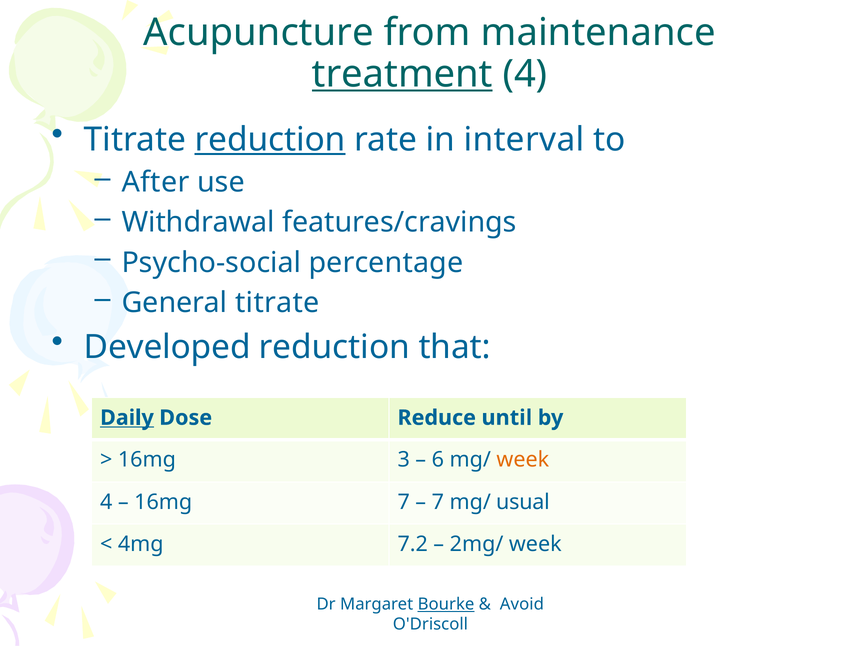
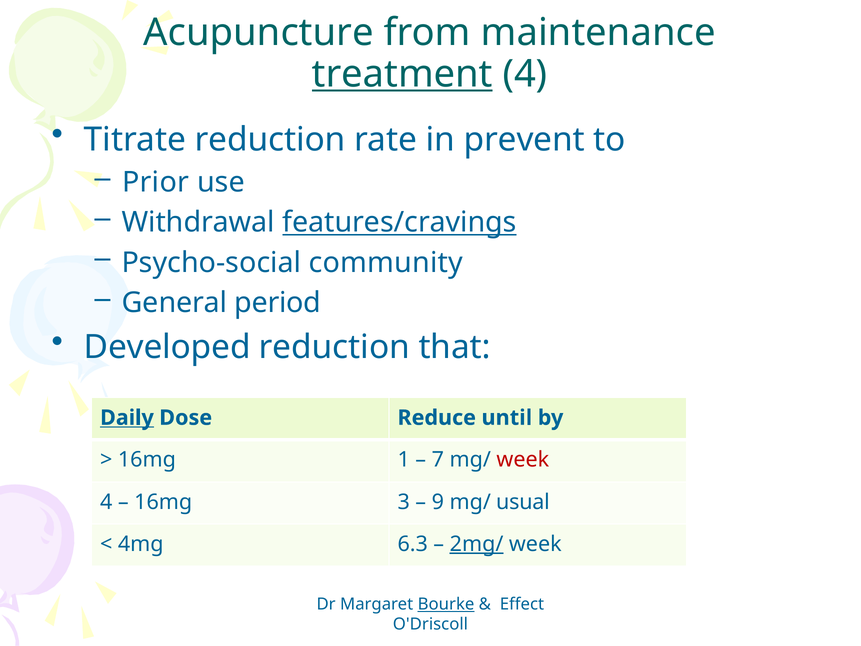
reduction underline: present -> none (270, 139)
interval: interval -> prevent (524, 139)
After: After -> Prior (156, 182)
features/cravings underline: none -> present (400, 222)
percentage: percentage -> community (386, 262)
General titrate: titrate -> period (278, 303)
3: 3 -> 1 (404, 460)
6: 6 -> 7 (438, 460)
week colour: orange -> red (523, 460)
16mg 7: 7 -> 3 (404, 502)
7: 7 -> 9 (438, 502)
7.2: 7.2 -> 6.3 (413, 544)
2mg/ underline: none -> present (477, 544)
Avoid: Avoid -> Effect (522, 604)
